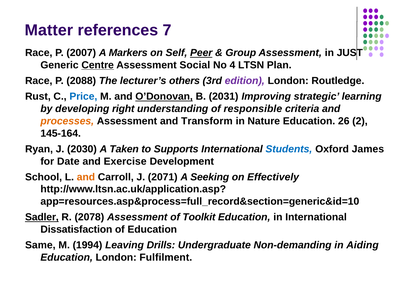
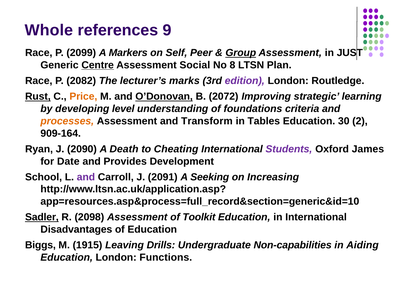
Matter: Matter -> Whole (49, 30)
7: 7 -> 9 (167, 30)
2007: 2007 -> 2099 (81, 53)
Peer underline: present -> none (201, 53)
Group underline: none -> present (241, 53)
4: 4 -> 8 (232, 65)
2088: 2088 -> 2082 (81, 81)
others: others -> marks (184, 81)
Rust underline: none -> present (38, 97)
Price colour: blue -> orange (83, 97)
2031: 2031 -> 2072 (224, 97)
right: right -> level (123, 109)
responsible: responsible -> foundations (253, 109)
Nature: Nature -> Tables (264, 121)
26: 26 -> 30 (344, 121)
145-164: 145-164 -> 909-164 (61, 134)
2030: 2030 -> 2090 (82, 149)
Taken: Taken -> Death (124, 149)
Supports: Supports -> Cheating (176, 149)
Students colour: blue -> purple (289, 149)
Exercise: Exercise -> Provides (125, 162)
and colour: orange -> purple (86, 177)
2071: 2071 -> 2091 (163, 177)
Effectively: Effectively -> Increasing (273, 177)
2078: 2078 -> 2098 (89, 218)
Dissatisfaction: Dissatisfaction -> Disadvantages (76, 230)
Same: Same -> Biggs (40, 246)
1994: 1994 -> 1915 (87, 246)
Non-demanding: Non-demanding -> Non-capabilities (293, 246)
Fulfilment: Fulfilment -> Functions (166, 258)
